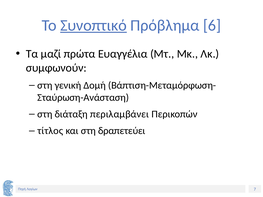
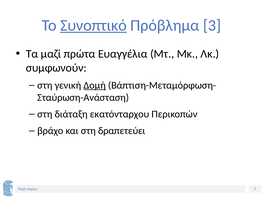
6: 6 -> 3 (212, 25)
Δομή underline: none -> present (95, 85)
περιλαμβάνει: περιλαμβάνει -> εκατόνταρχου (120, 114)
τίτλος: τίτλος -> βράχο (50, 131)
